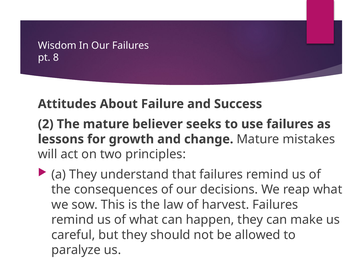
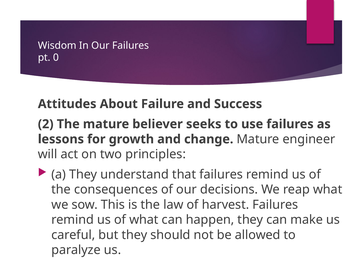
8: 8 -> 0 (56, 57)
mistakes: mistakes -> engineer (309, 139)
